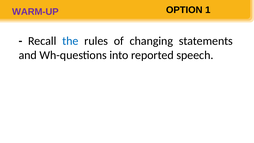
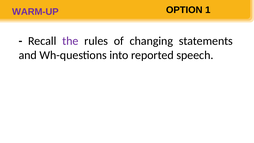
the colour: blue -> purple (70, 41)
